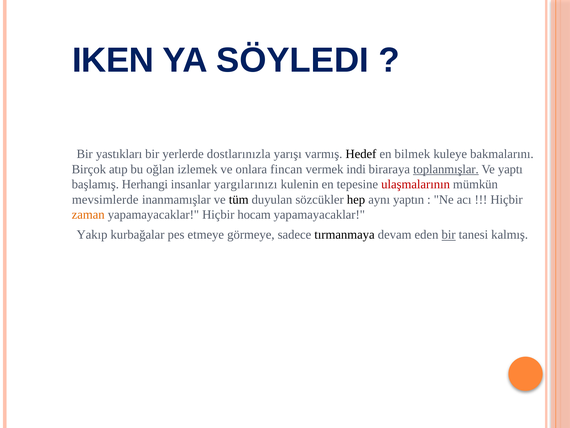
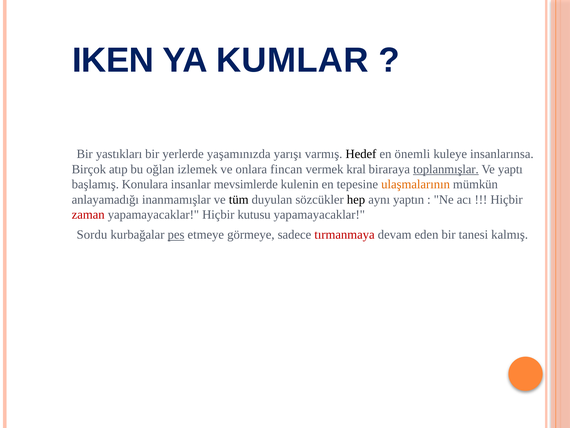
SÖYLEDI: SÖYLEDI -> KUMLAR (292, 60)
dostlarınızla: dostlarınızla -> yaşamınızda (239, 154)
bilmek: bilmek -> önemli (412, 154)
bakmalarını: bakmalarını -> insanlarınsa (502, 154)
indi: indi -> kral (356, 169)
Herhangi: Herhangi -> Konulara (145, 184)
yargılarınızı: yargılarınızı -> mevsimlerde (246, 184)
ulaşmalarının colour: red -> orange (416, 184)
mevsimlerde: mevsimlerde -> anlayamadığı (105, 199)
zaman colour: orange -> red (88, 215)
hocam: hocam -> kutusu (254, 215)
Yakıp: Yakıp -> Sordu (92, 235)
pes underline: none -> present (176, 235)
tırmanmaya colour: black -> red (345, 235)
bir underline: present -> none (449, 235)
